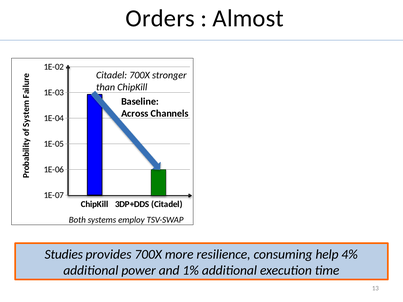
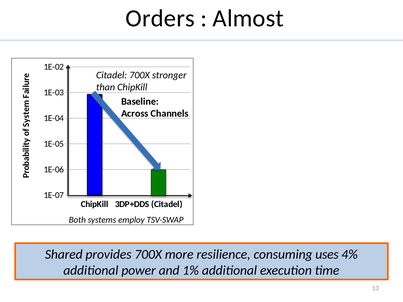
Studies: Studies -> Shared (64, 254)
help: help -> uses (327, 254)
